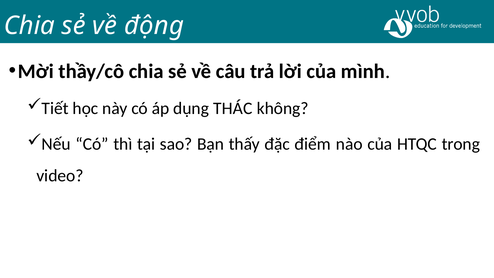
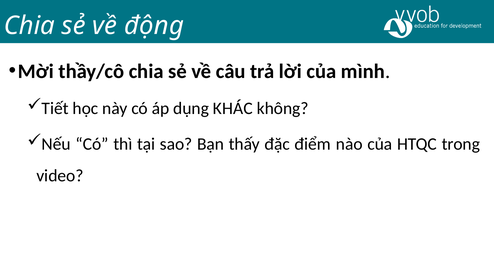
THÁC: THÁC -> KHÁC (233, 108)
